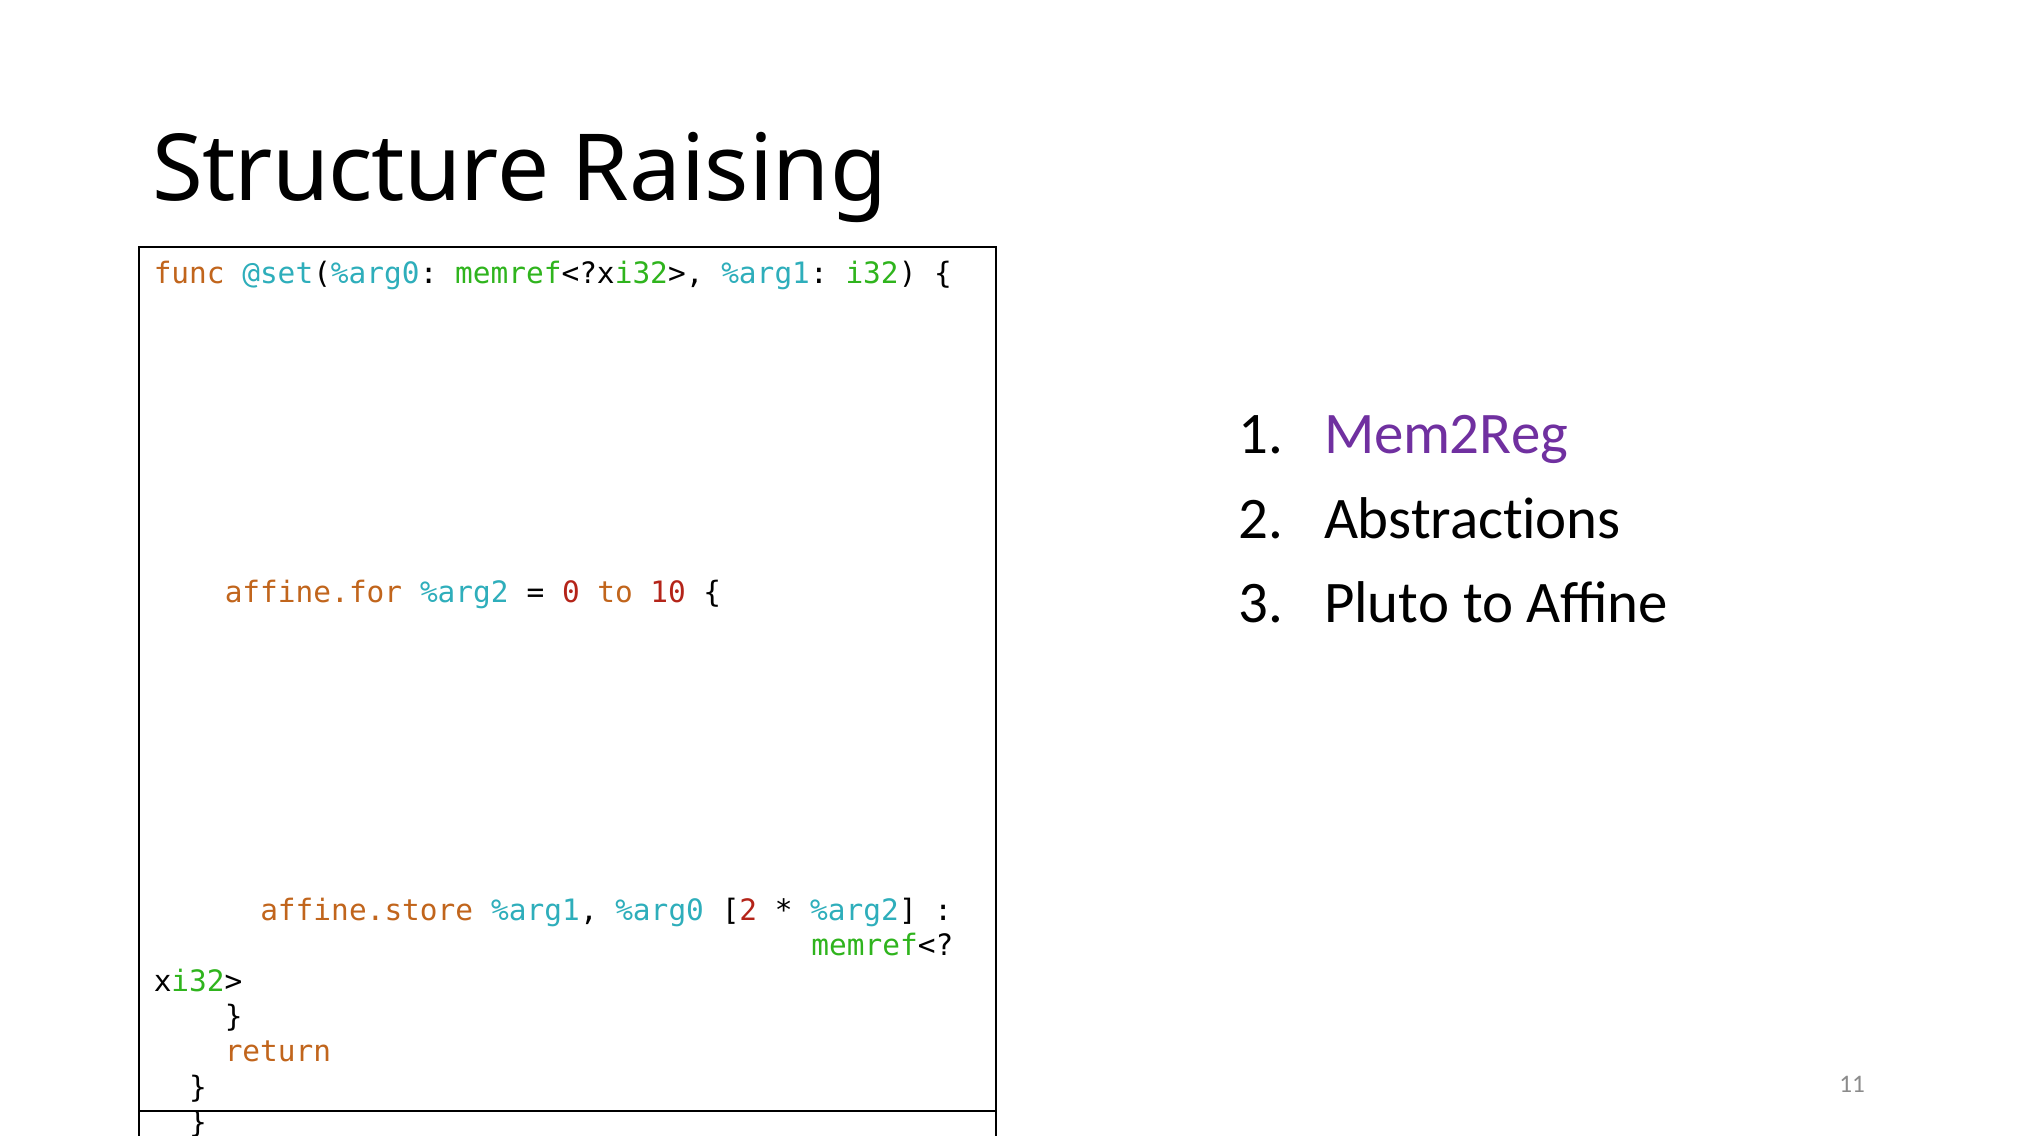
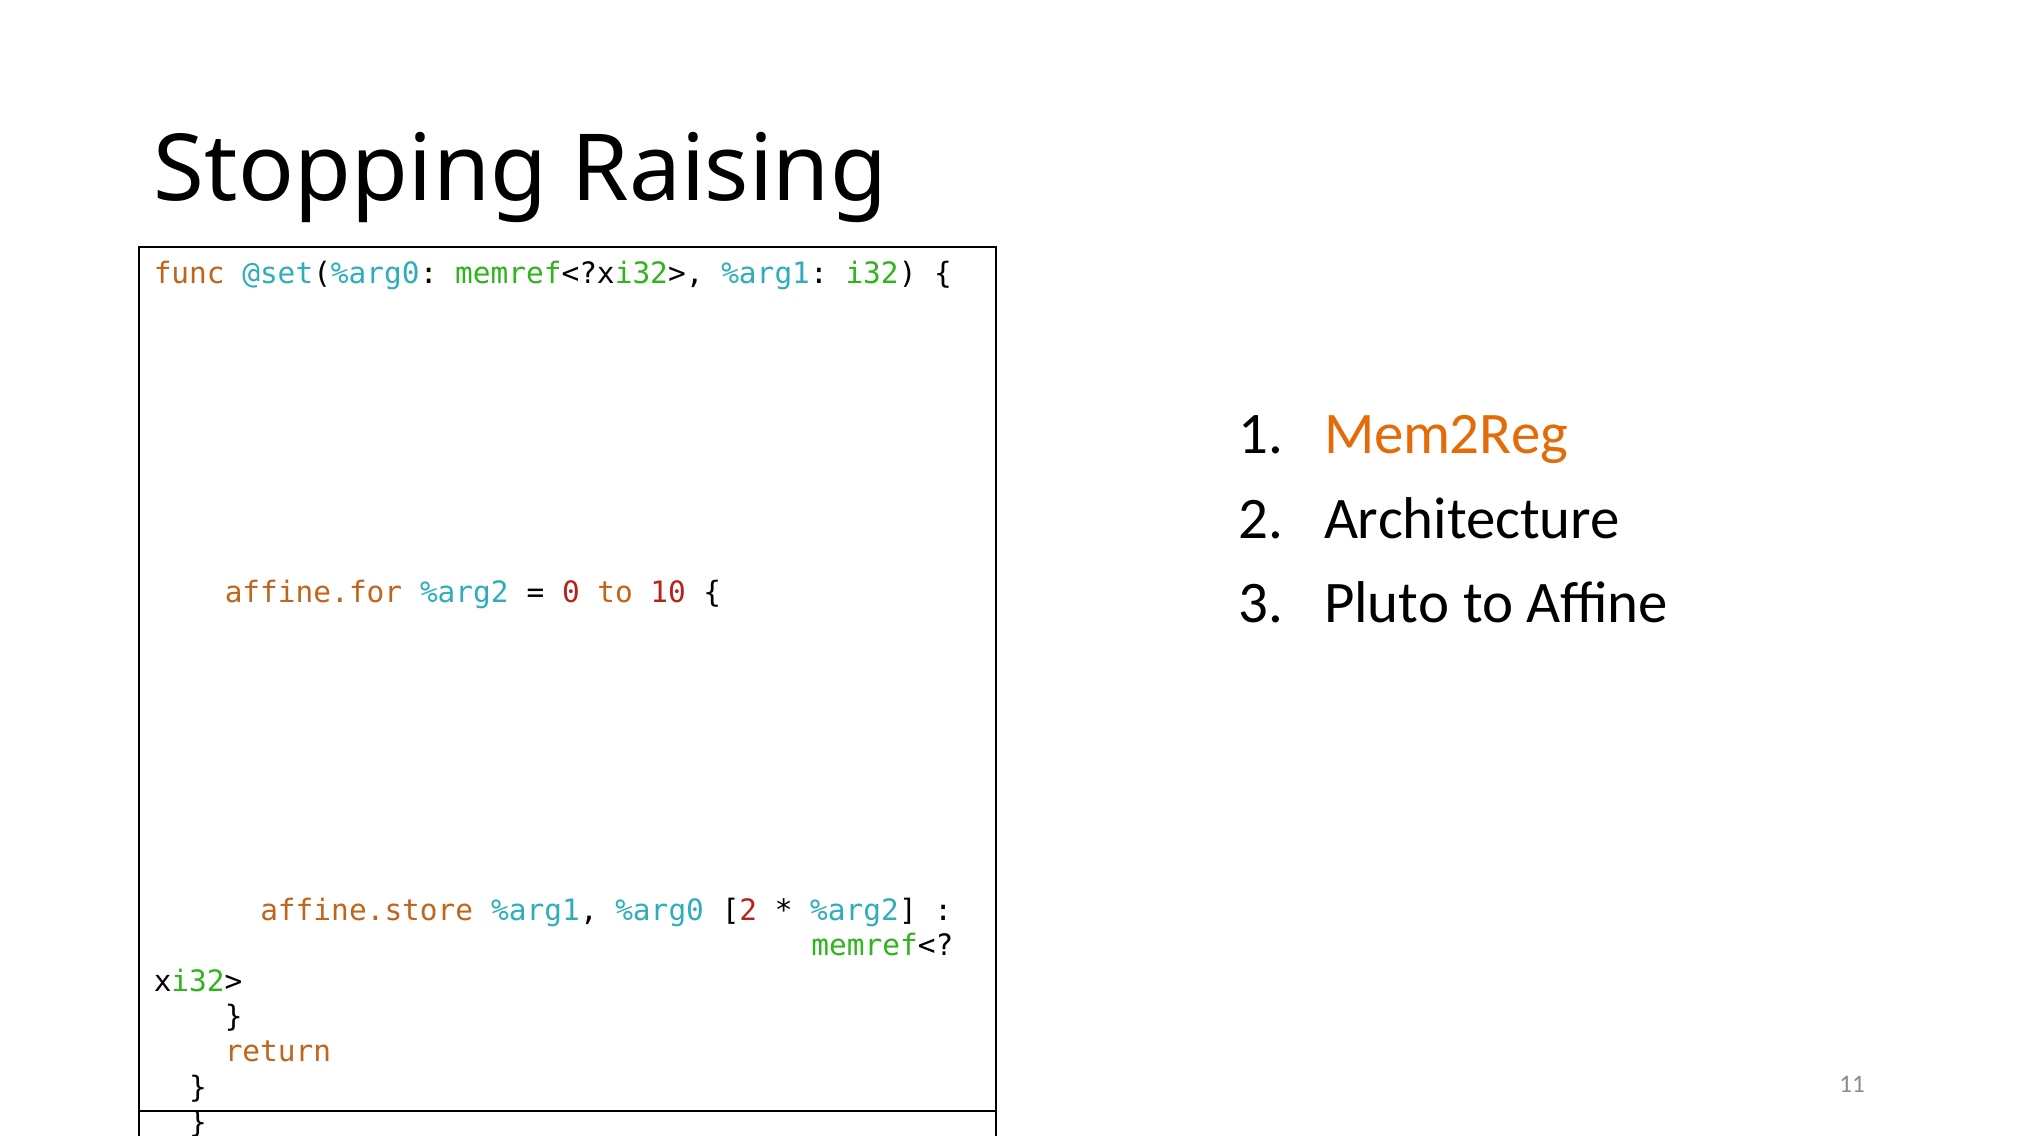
Structure: Structure -> Stopping (351, 170)
Mem2Reg colour: purple -> orange (1446, 434)
Abstractions: Abstractions -> Architecture (1472, 519)
